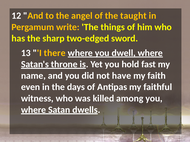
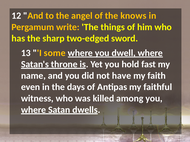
taught: taught -> knows (133, 16)
there: there -> some (55, 53)
